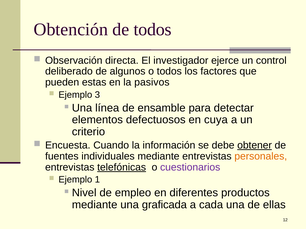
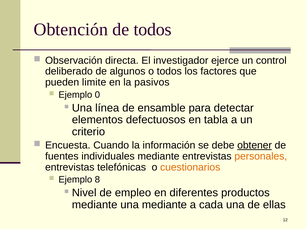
estas: estas -> limite (94, 83)
3: 3 -> 0 (97, 95)
cuya: cuya -> tabla (216, 120)
telefónicas underline: present -> none (122, 168)
cuestionarios colour: purple -> orange (190, 168)
1: 1 -> 8 (97, 180)
una graficada: graficada -> mediante (164, 205)
